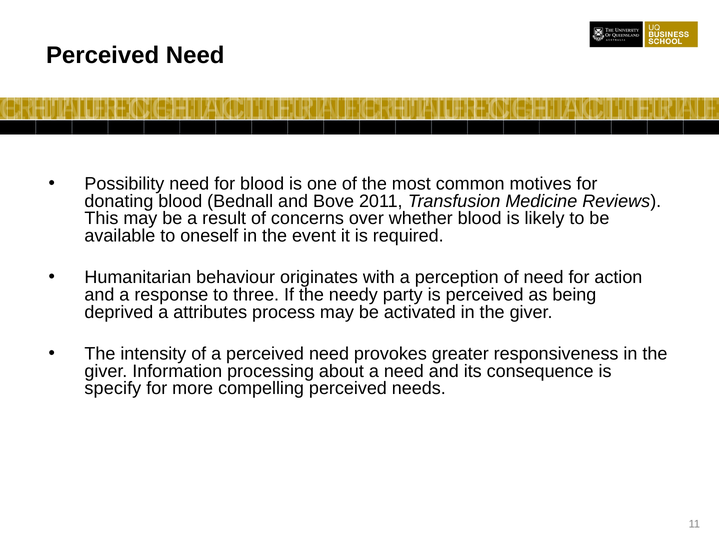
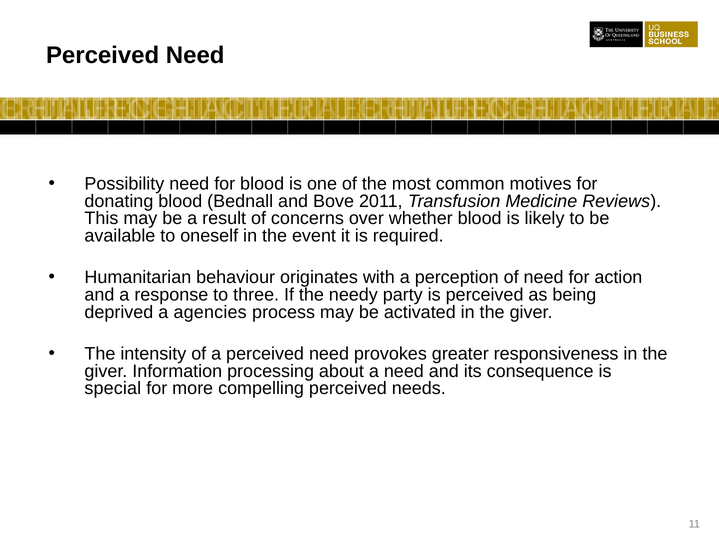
attributes: attributes -> agencies (210, 312)
specify: specify -> special (113, 388)
